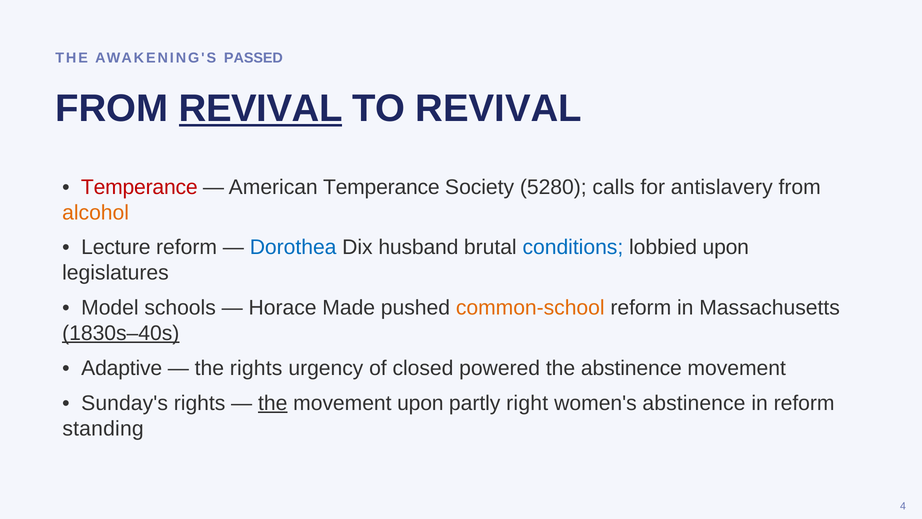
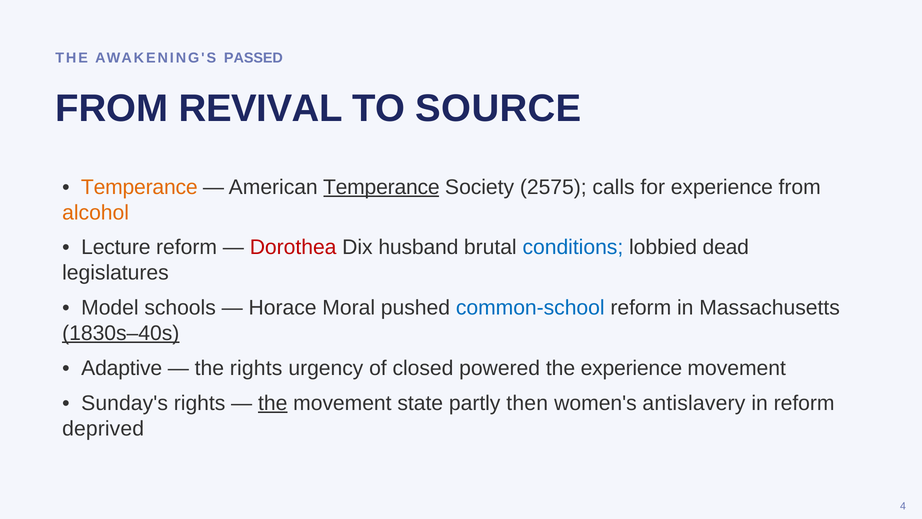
REVIVAL underline: present -> none (261, 109)
TO REVIVAL: REVIVAL -> SOURCE (498, 109)
Temperance colour: red -> orange (139, 187)
Temperance underline: none -> present (381, 187)
5280: 5280 -> 2575 (553, 187)
for antislavery: antislavery -> experience (722, 187)
Dorothea colour: blue -> red (293, 247)
lobbied upon: upon -> dead (726, 247)
Made: Made -> Moral (349, 308)
common-school colour: orange -> blue (530, 308)
the abstinence: abstinence -> experience (631, 368)
movement upon: upon -> state (420, 403)
right: right -> then (527, 403)
women's abstinence: abstinence -> antislavery (694, 403)
standing: standing -> deprived (103, 428)
